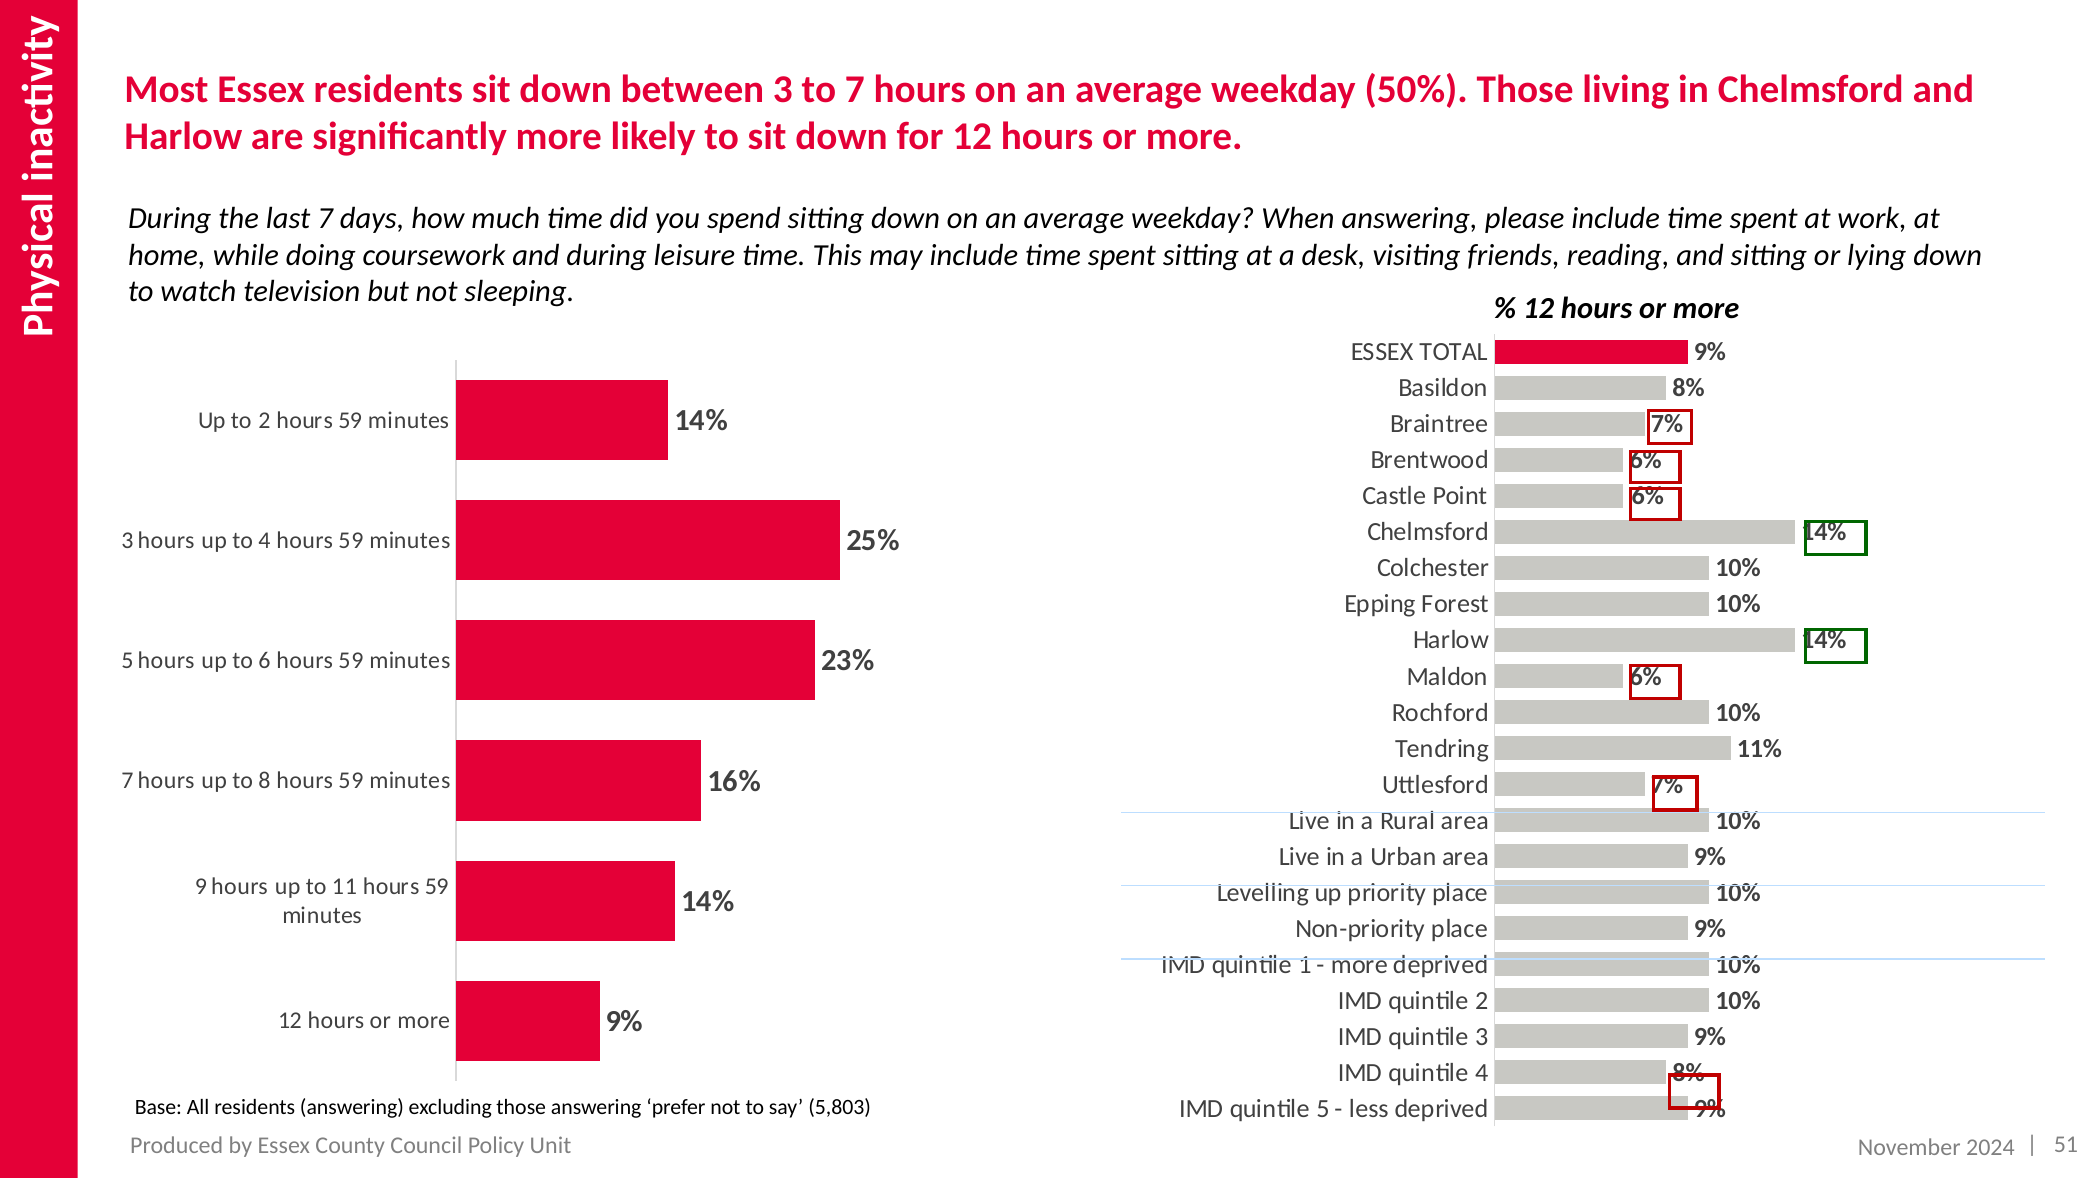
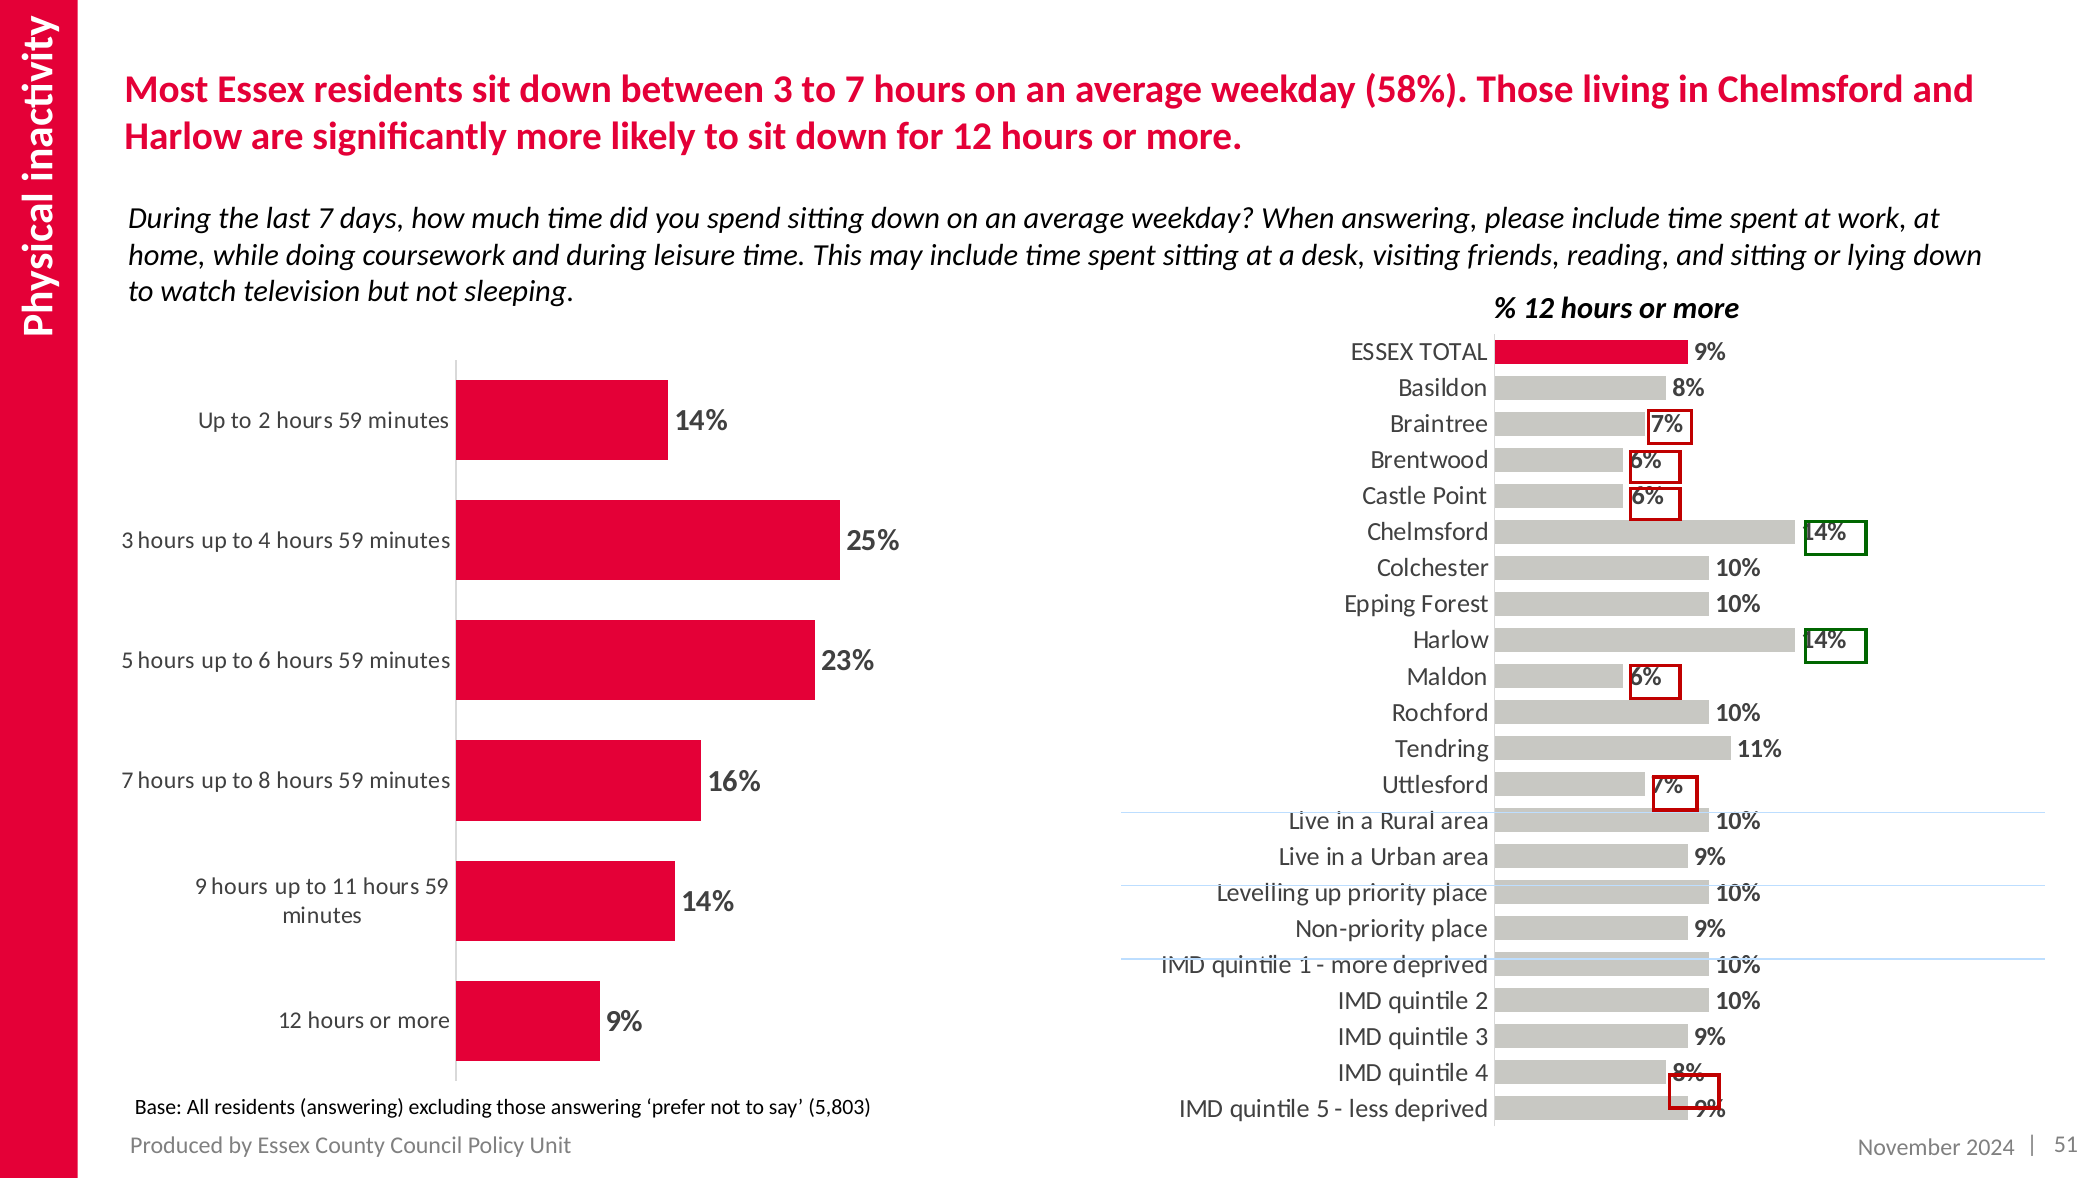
50%: 50% -> 58% (1416, 90)
